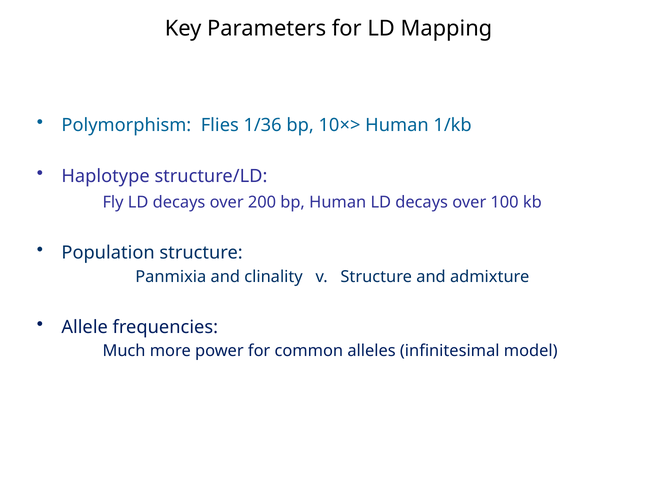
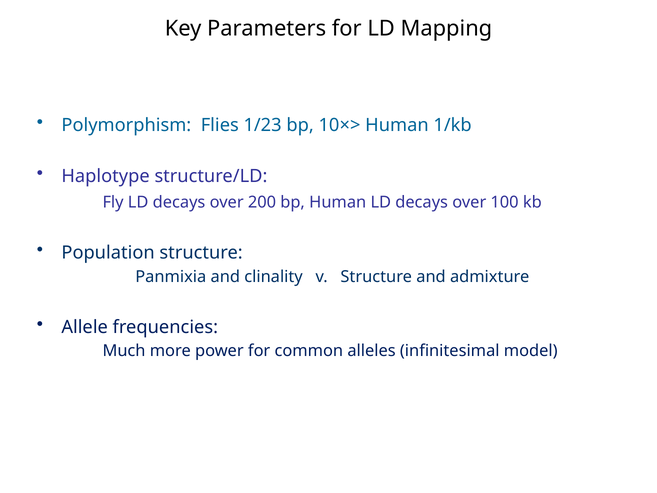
1/36: 1/36 -> 1/23 (263, 125)
